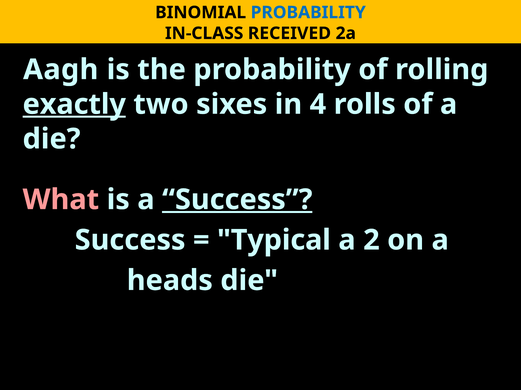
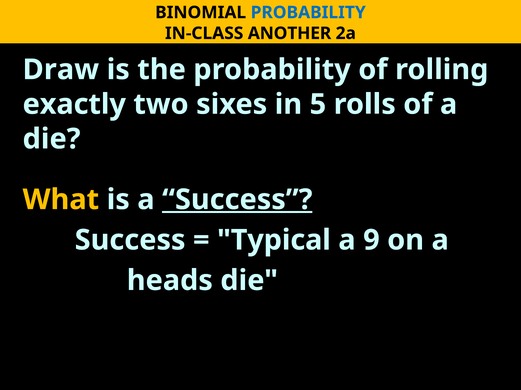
RECEIVED: RECEIVED -> ANOTHER (290, 33)
Aagh: Aagh -> Draw (61, 70)
exactly underline: present -> none (74, 104)
4: 4 -> 5 (318, 104)
What colour: pink -> yellow (61, 200)
2: 2 -> 9 (371, 240)
